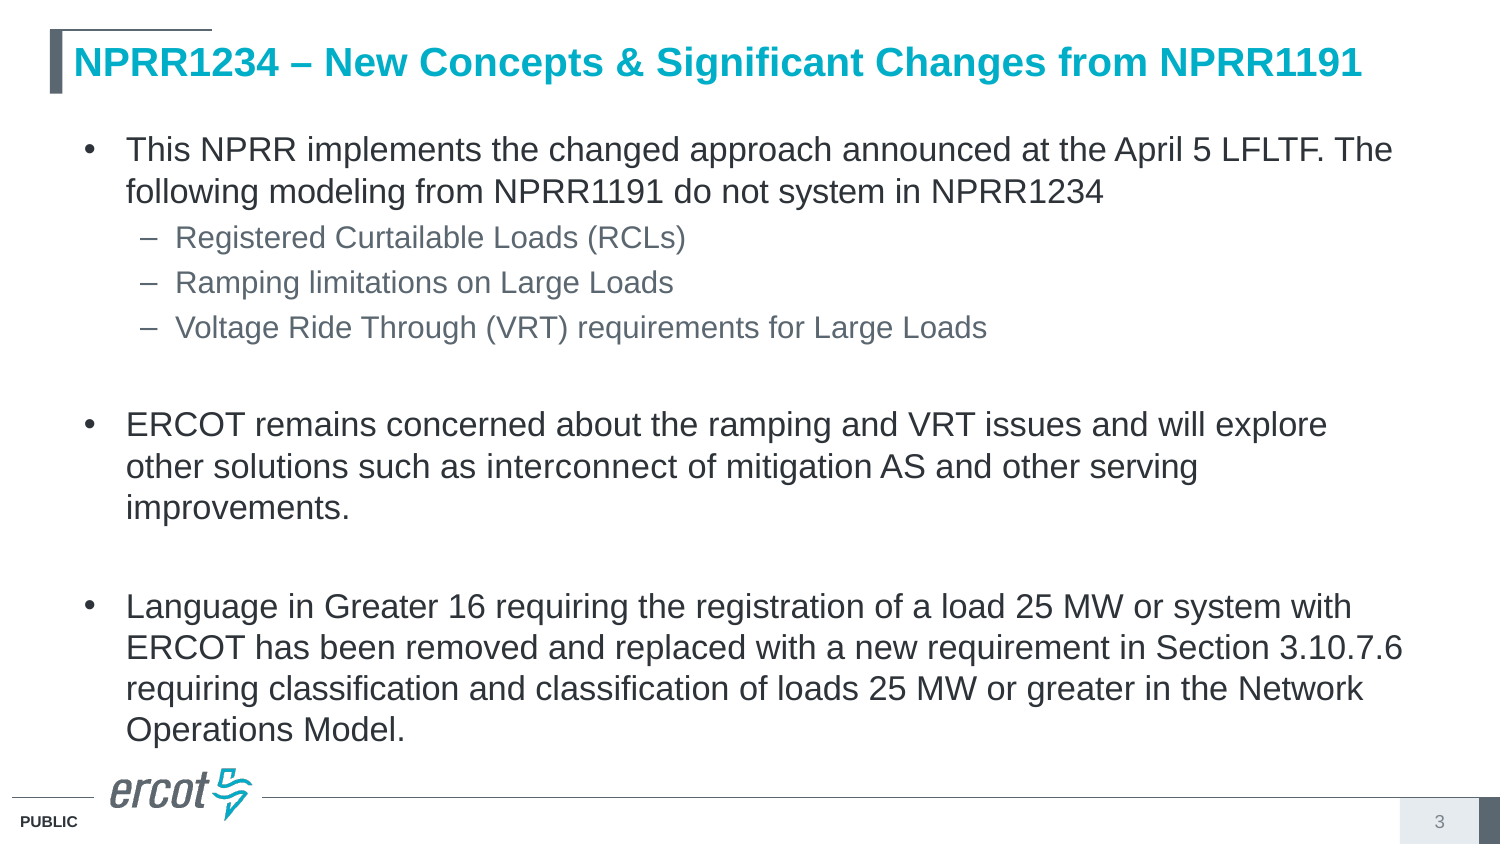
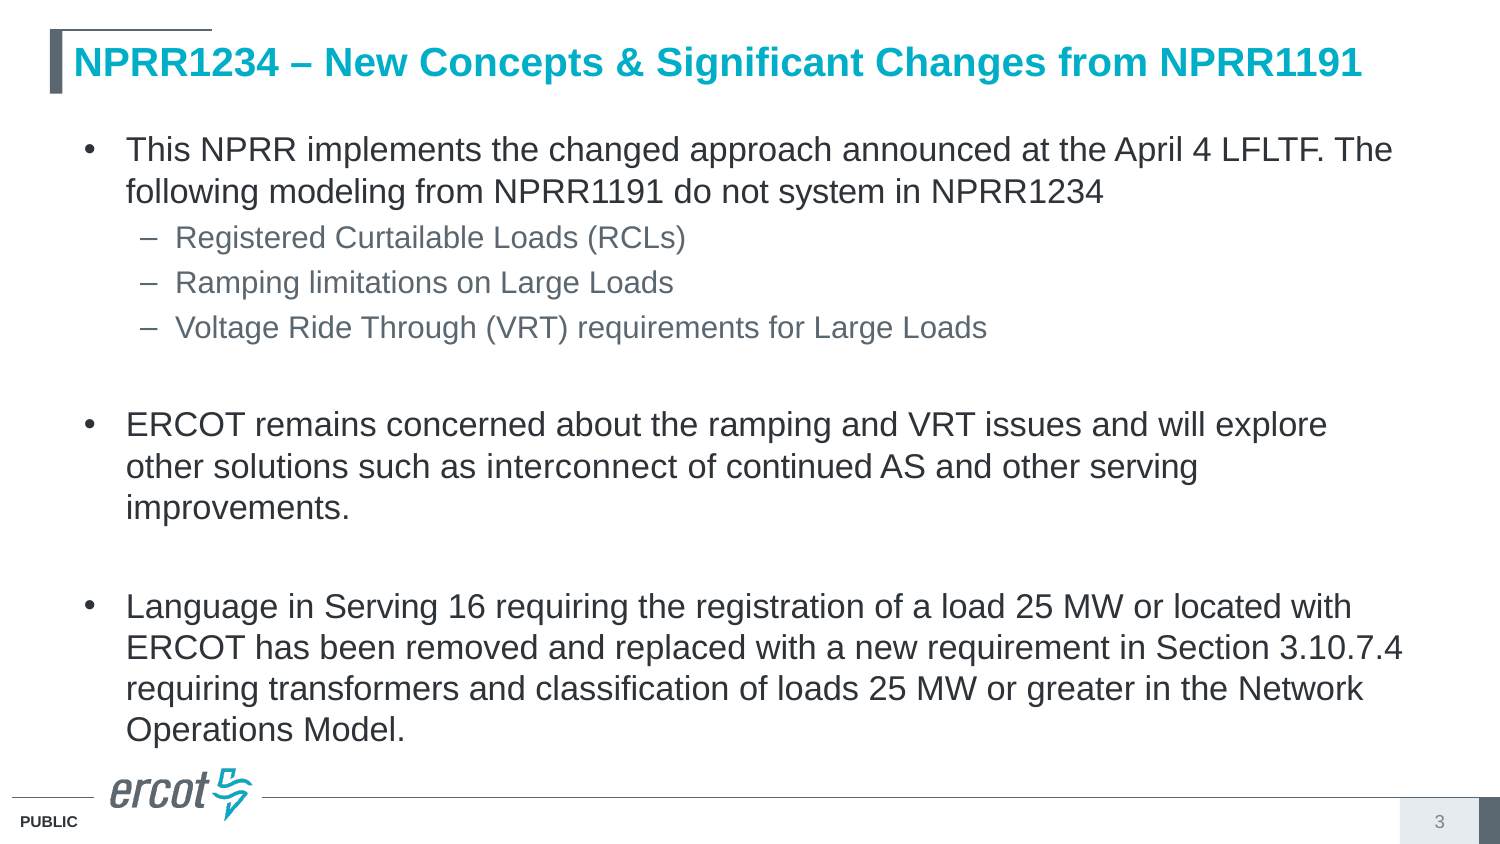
5: 5 -> 4 (1202, 151)
mitigation: mitigation -> continued (799, 467)
in Greater: Greater -> Serving (381, 607)
or system: system -> located (1228, 607)
3.10.7.6: 3.10.7.6 -> 3.10.7.4 (1341, 648)
requiring classification: classification -> transformers (364, 689)
